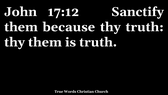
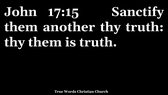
17:12: 17:12 -> 17:15 (63, 12)
because: because -> another (69, 27)
